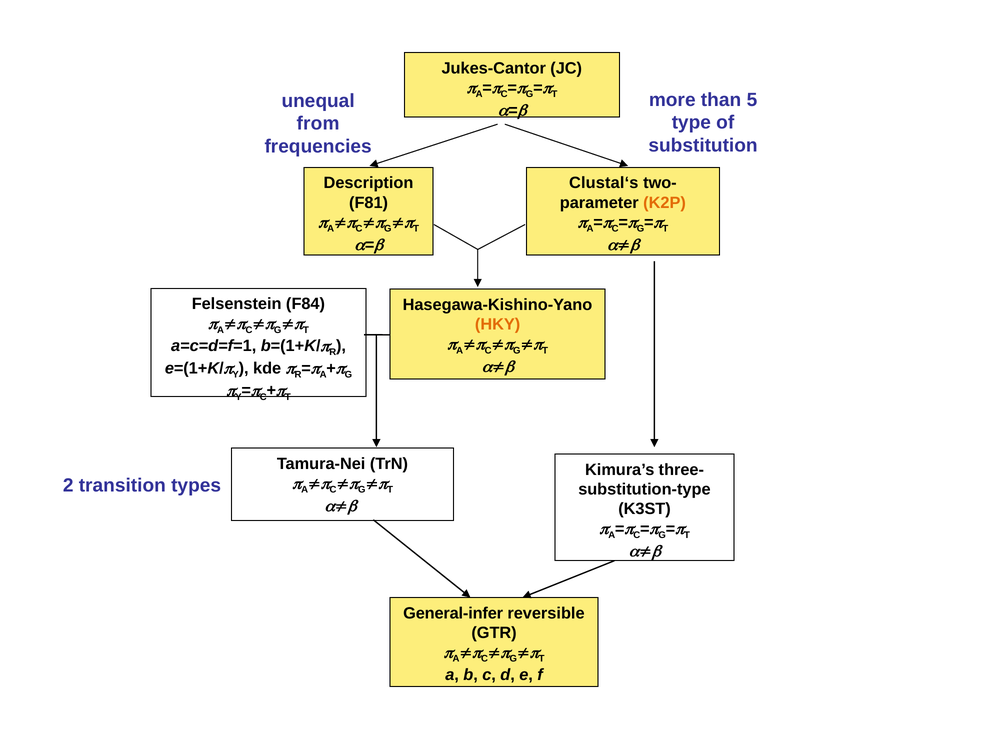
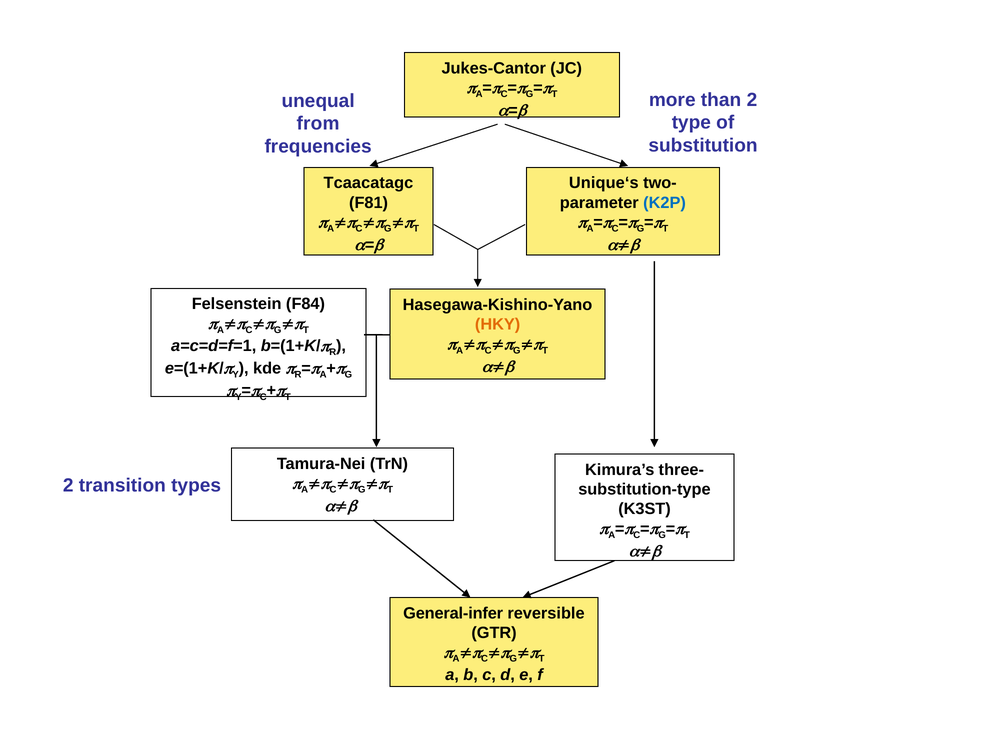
than 5: 5 -> 2 (752, 100)
Description: Description -> Tcaacatagc (368, 183)
Clustal‘s: Clustal‘s -> Unique‘s (604, 183)
K2P colour: orange -> blue (665, 203)
